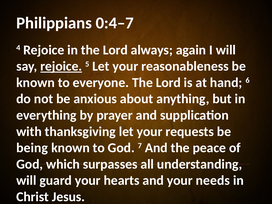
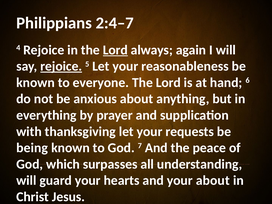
0:4–7: 0:4–7 -> 2:4–7 (115, 23)
Lord underline: none -> present (115, 50)
your needs: needs -> about (213, 180)
